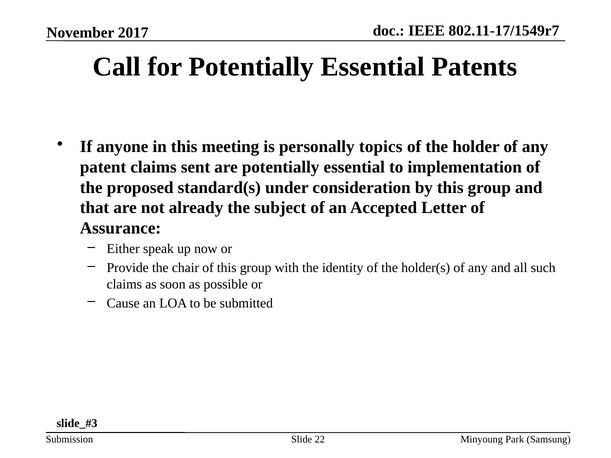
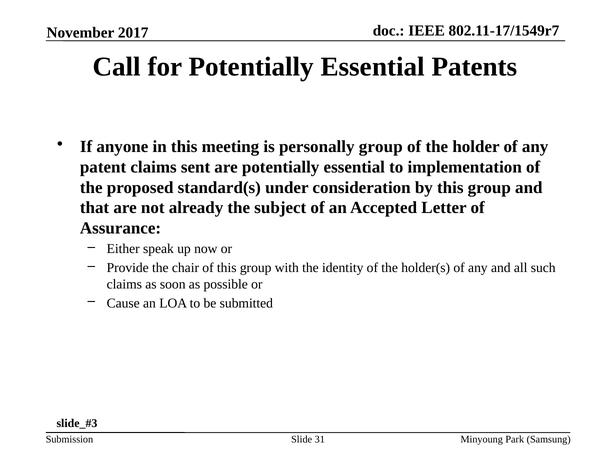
personally topics: topics -> group (381, 147)
22: 22 -> 31 (320, 439)
